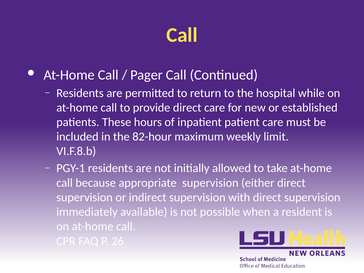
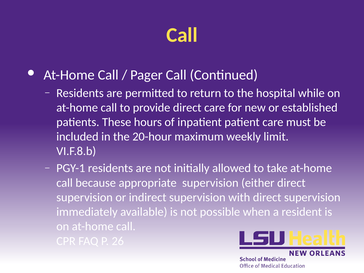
82-hour: 82-hour -> 20-hour (152, 137)
